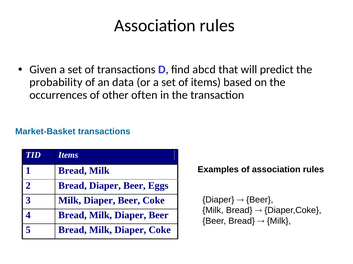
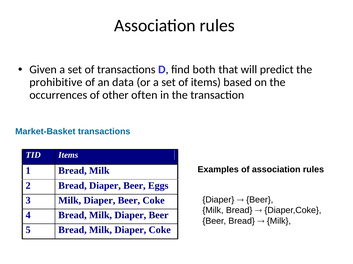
abcd: abcd -> both (204, 70)
probability: probability -> prohibitive (56, 83)
